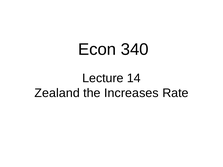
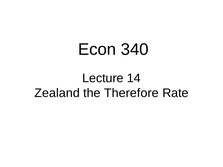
Increases: Increases -> Therefore (131, 93)
